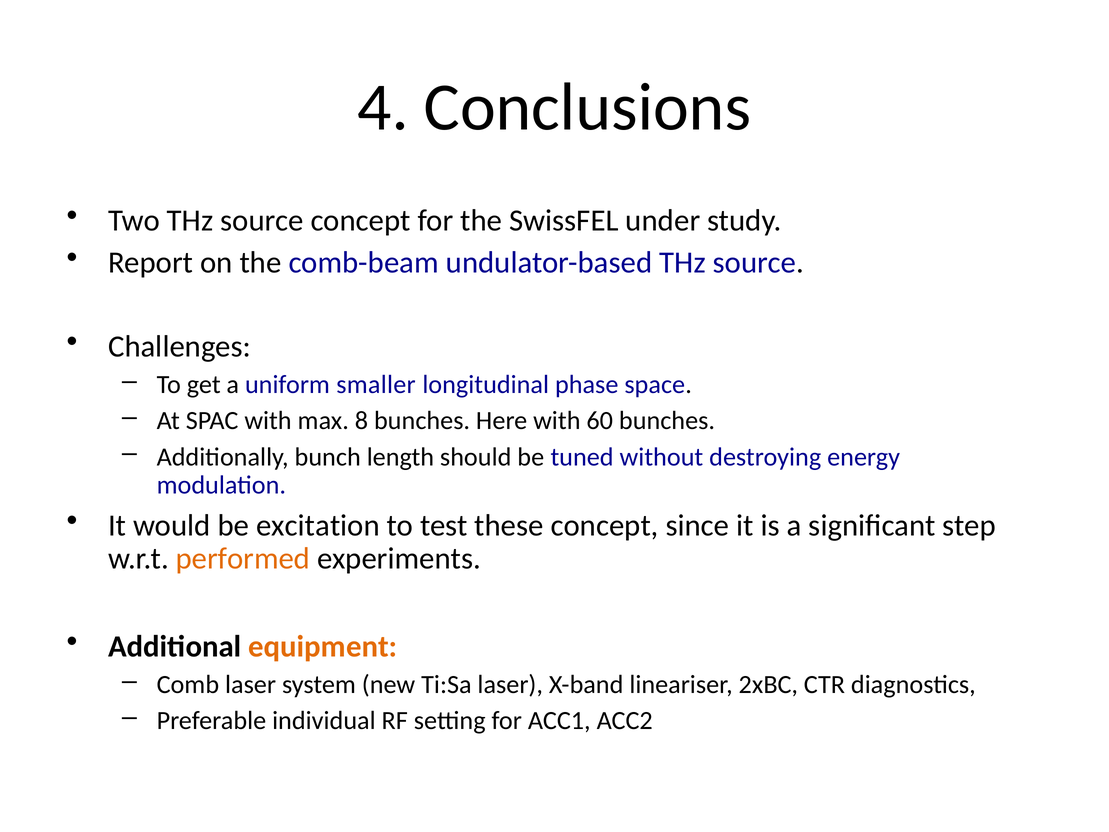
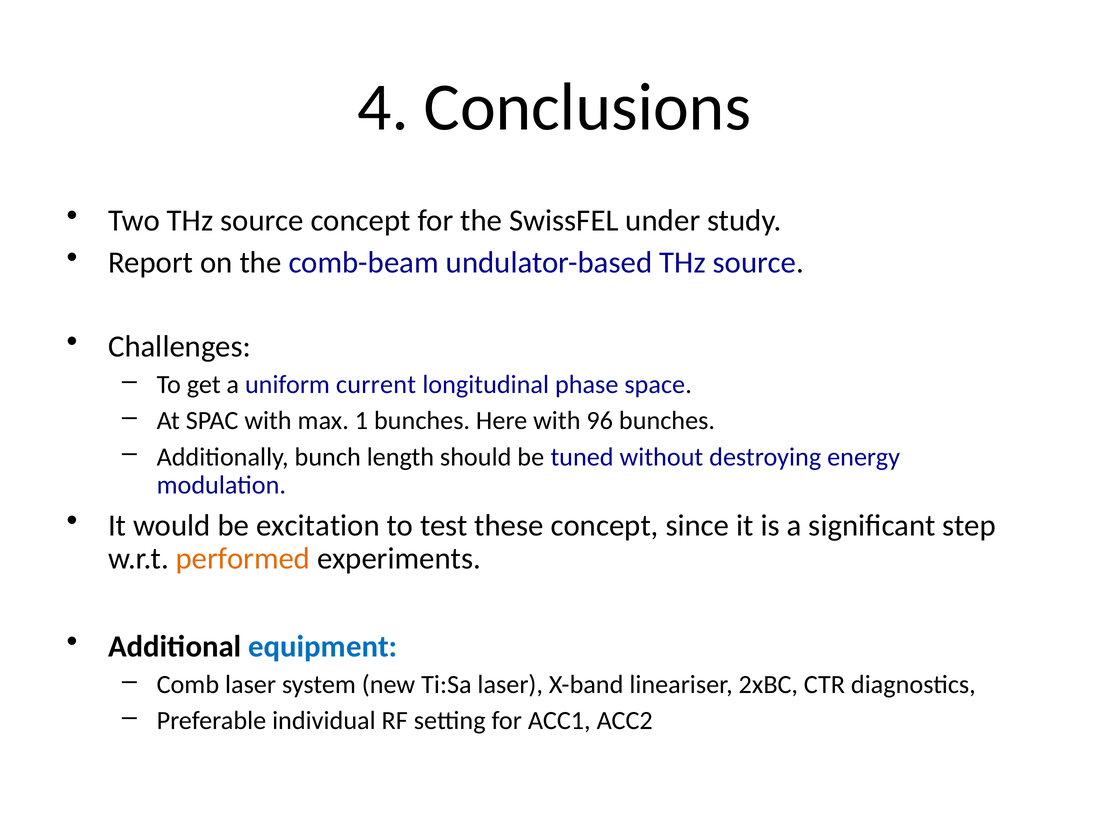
smaller: smaller -> current (376, 385)
8: 8 -> 1 (361, 421)
60: 60 -> 96 (600, 421)
equipment colour: orange -> blue (323, 647)
